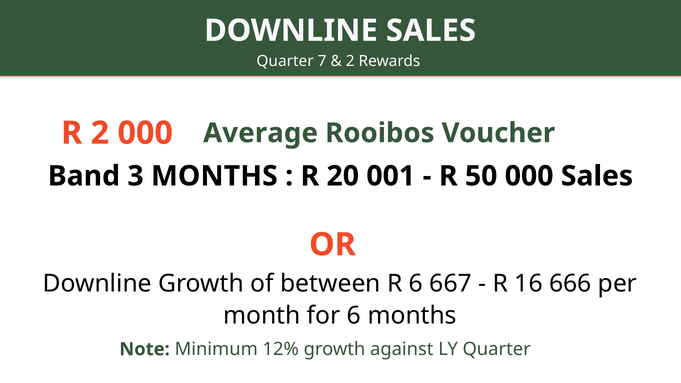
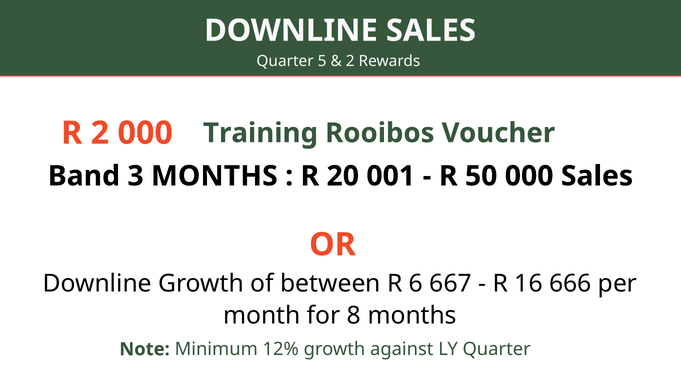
7: 7 -> 5 (322, 61)
Average: Average -> Training (261, 133)
for 6: 6 -> 8 (354, 316)
